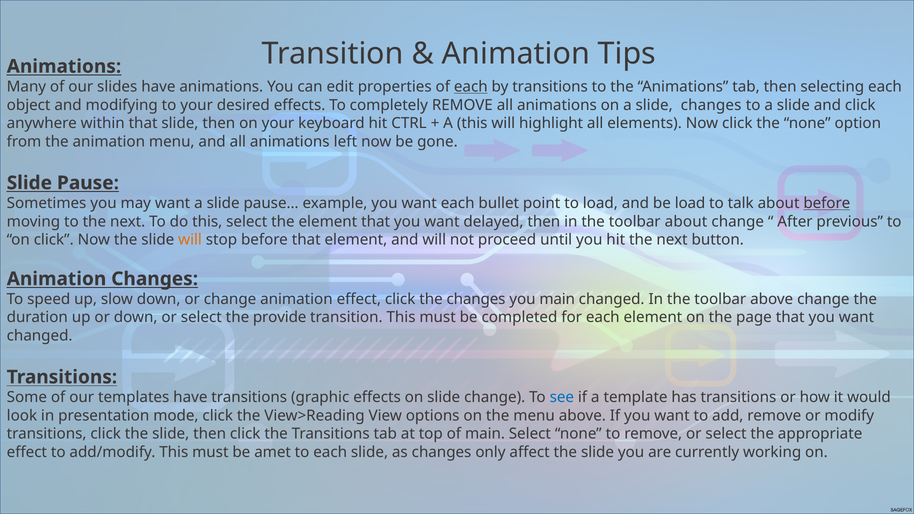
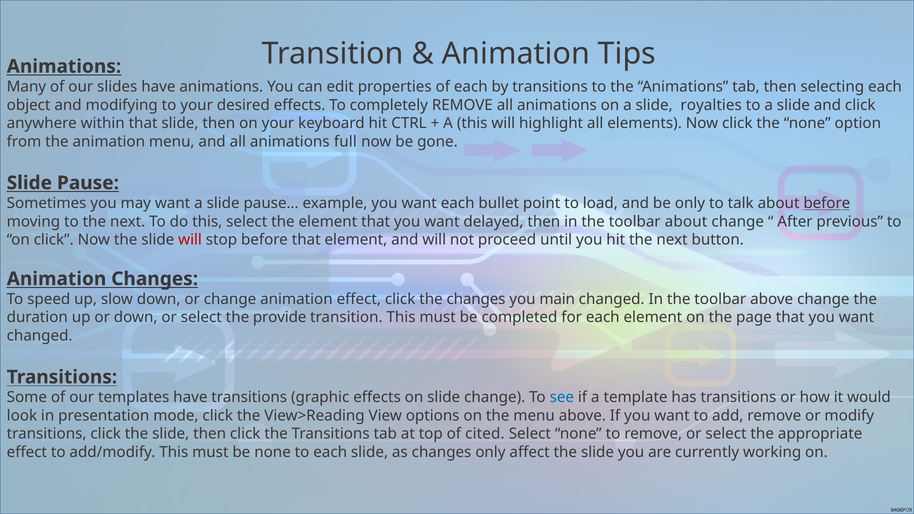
each underline: present -> none (471, 87)
slide changes: changes -> royalties (711, 105)
left: left -> full (345, 142)
be load: load -> only (690, 203)
will colour: orange -> red (190, 240)
of main: main -> cited (485, 434)
be amet: amet -> none (273, 452)
